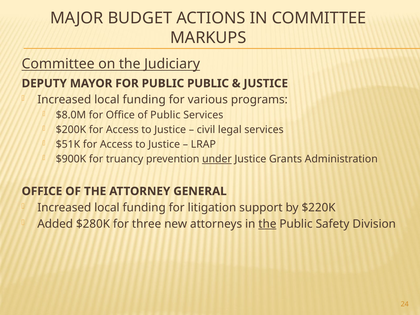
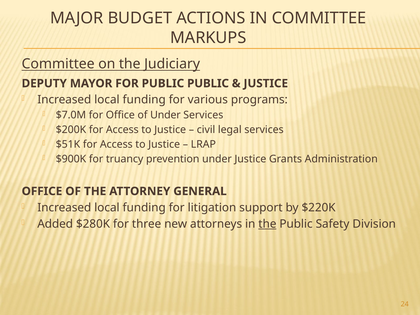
$8.0M: $8.0M -> $7.0M (71, 115)
of Public: Public -> Under (165, 115)
under underline: present -> none (217, 159)
